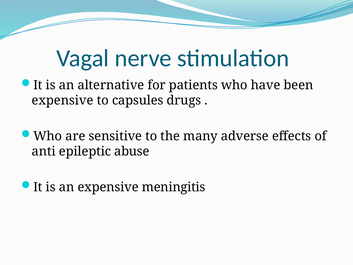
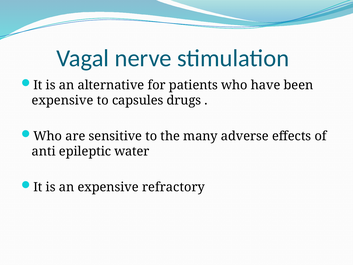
abuse: abuse -> water (132, 151)
meningitis: meningitis -> refractory (173, 187)
